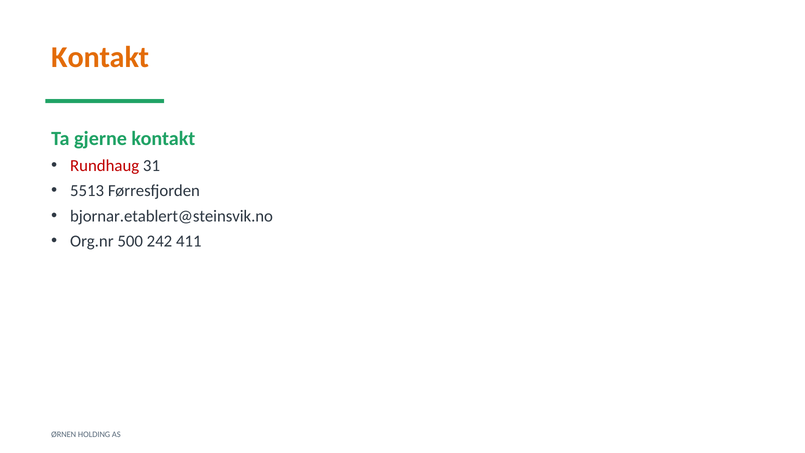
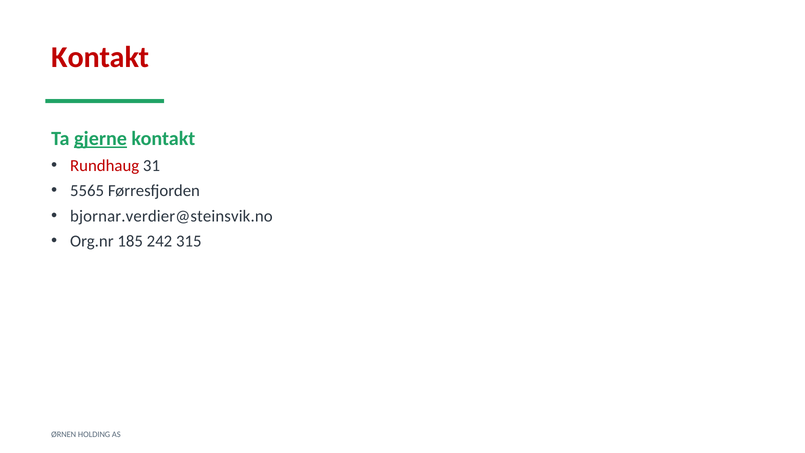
Kontakt colour: orange -> red (100, 57)
gjerne underline: none -> present (101, 139)
5513: 5513 -> 5565 (87, 191)
bjornar.etablert@steinsvik.no: bjornar.etablert@steinsvik.no -> bjornar.verdier@steinsvik.no (171, 216)
500: 500 -> 185 (130, 241)
411: 411 -> 315 (189, 241)
